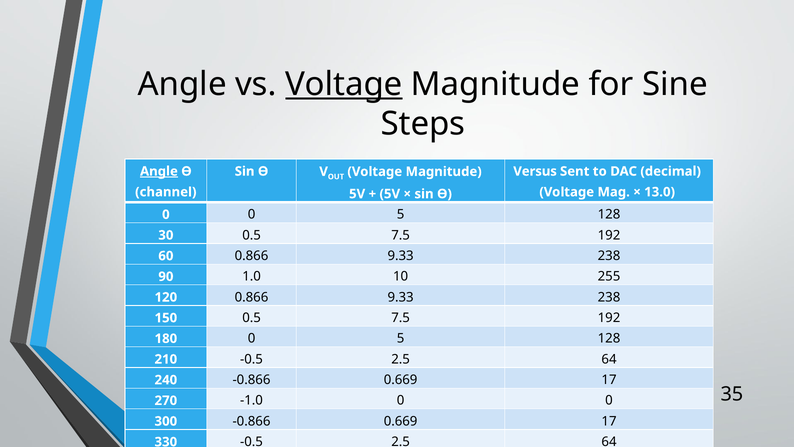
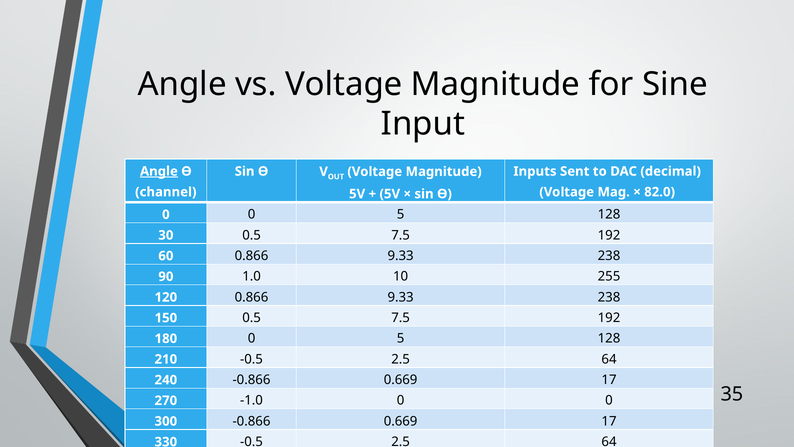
Voltage underline: present -> none (344, 84)
Steps: Steps -> Input (423, 124)
Versus: Versus -> Inputs (535, 171)
13.0: 13.0 -> 82.0 (660, 192)
